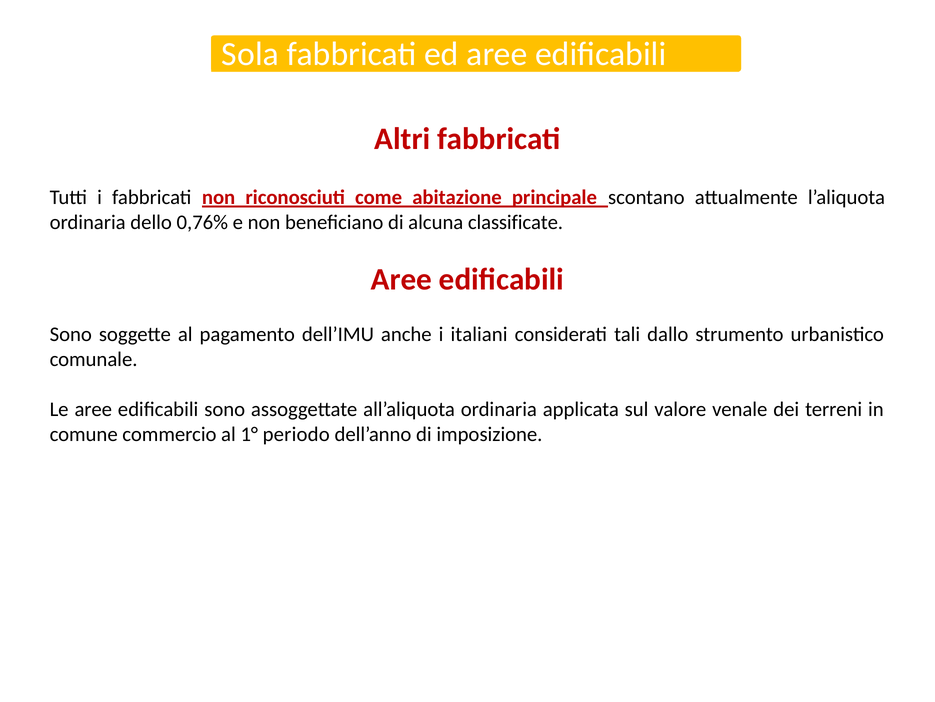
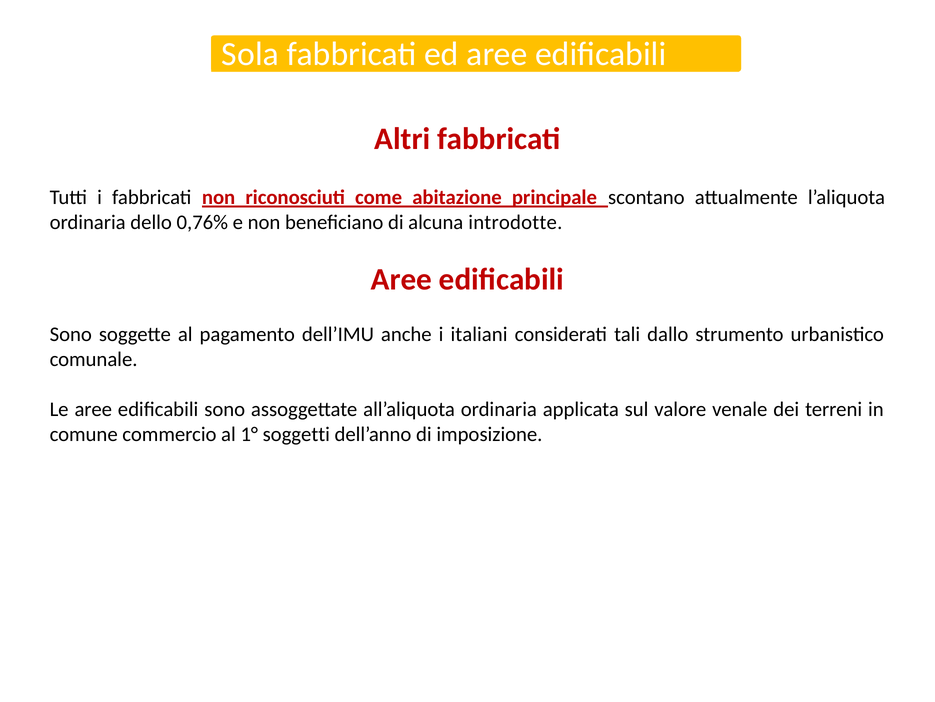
classificate: classificate -> introdotte (515, 222)
periodo: periodo -> soggetti (296, 434)
